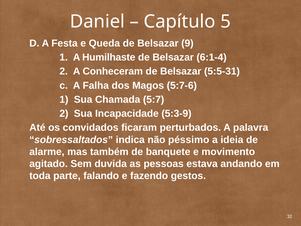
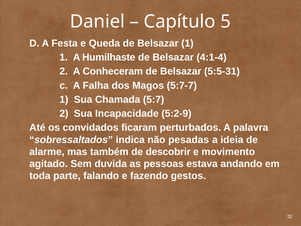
Belsazar 9: 9 -> 1 (187, 43)
6:1-4: 6:1-4 -> 4:1-4 (212, 57)
5:7-6: 5:7-6 -> 5:7-7 (182, 85)
5:3-9: 5:3-9 -> 5:2-9 (176, 113)
péssimo: péssimo -> pesadas (189, 140)
banquete: banquete -> descobrir (168, 152)
